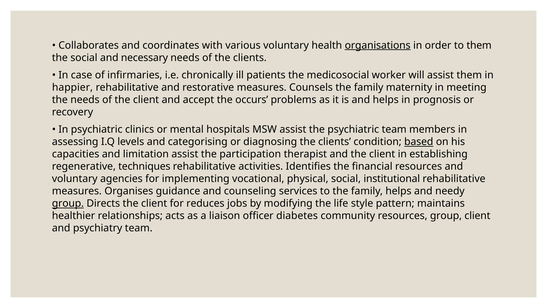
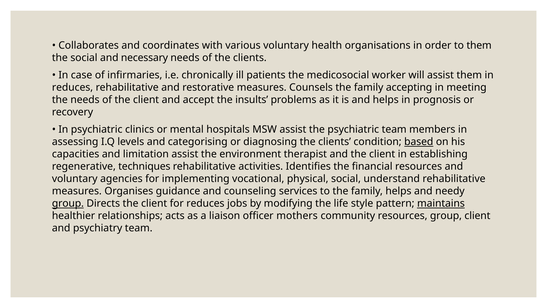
organisations underline: present -> none (378, 45)
happier: happier -> reduces (73, 87)
maternity: maternity -> accepting (409, 87)
occurs: occurs -> insults (252, 100)
participation: participation -> environment (250, 154)
institutional: institutional -> understand (392, 179)
maintains underline: none -> present (441, 203)
diabetes: diabetes -> mothers (297, 216)
